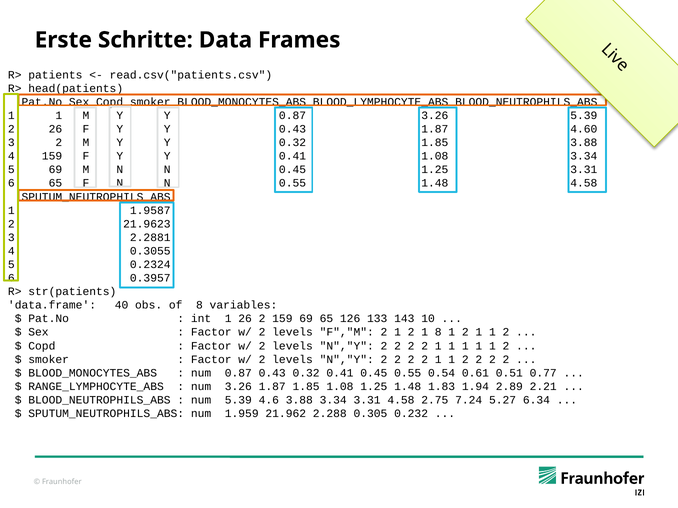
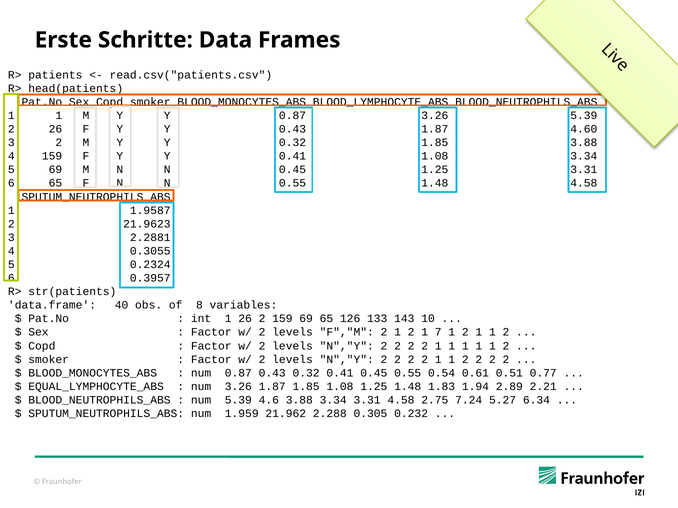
1 8: 8 -> 7 (438, 333)
RANGE_LYMPHOCYTE_ABS: RANGE_LYMPHOCYTE_ABS -> EQUAL_LYMPHOCYTE_ABS (96, 387)
